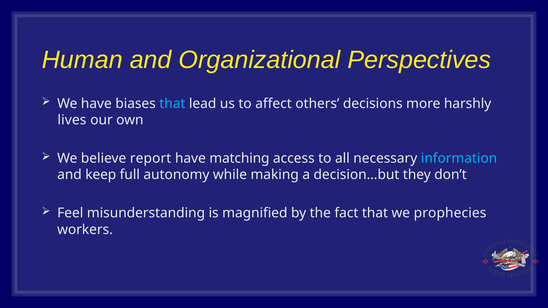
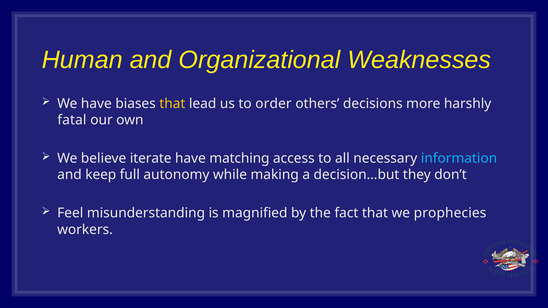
Perspectives: Perspectives -> Weaknesses (419, 60)
that colour: light blue -> yellow (172, 104)
affect: affect -> order (273, 104)
lives: lives -> fatal (72, 120)
report: report -> iterate (151, 159)
